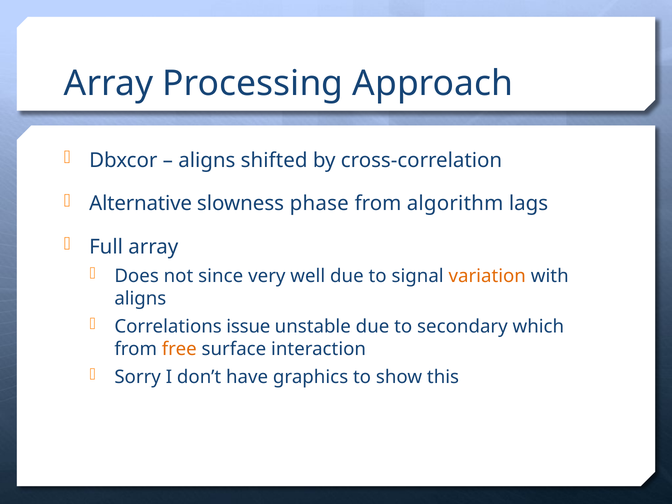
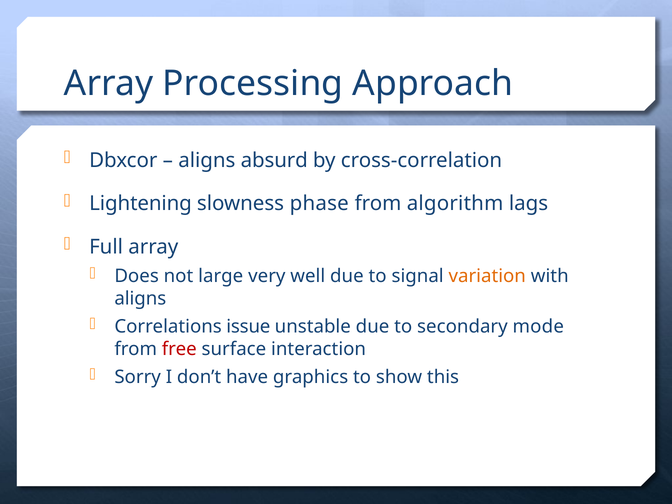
shifted: shifted -> absurd (274, 160)
Alternative: Alternative -> Lightening (141, 204)
since: since -> large (221, 276)
which: which -> mode (538, 326)
free colour: orange -> red (179, 349)
